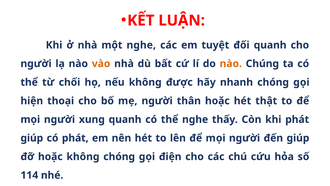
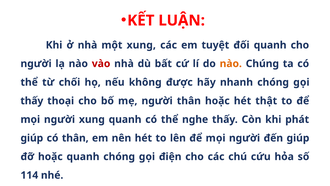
một nghe: nghe -> xung (141, 45)
vào colour: orange -> red (101, 64)
hiện: hiện -> thấy (32, 101)
có phát: phát -> thân (75, 138)
hoặc không: không -> quanh (83, 156)
